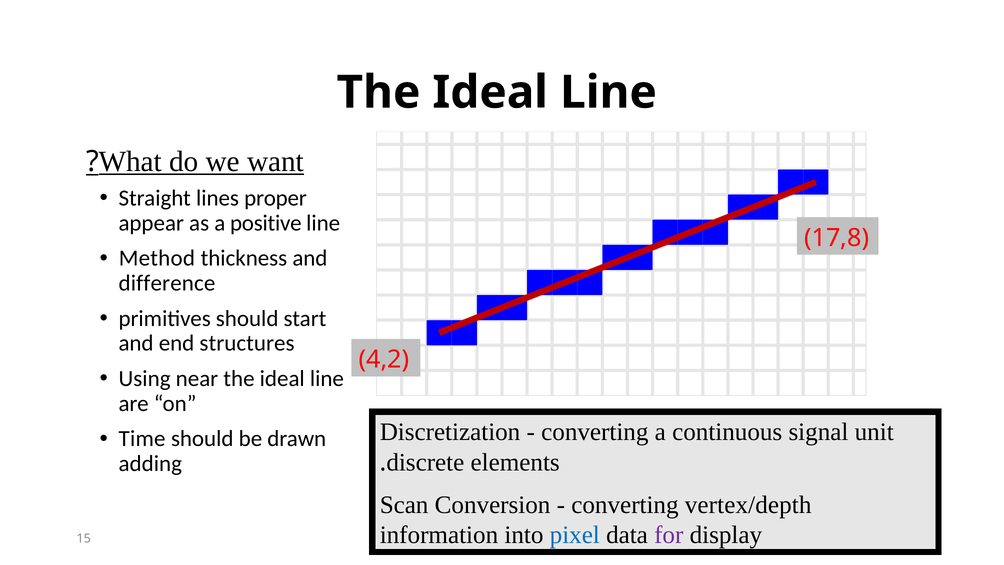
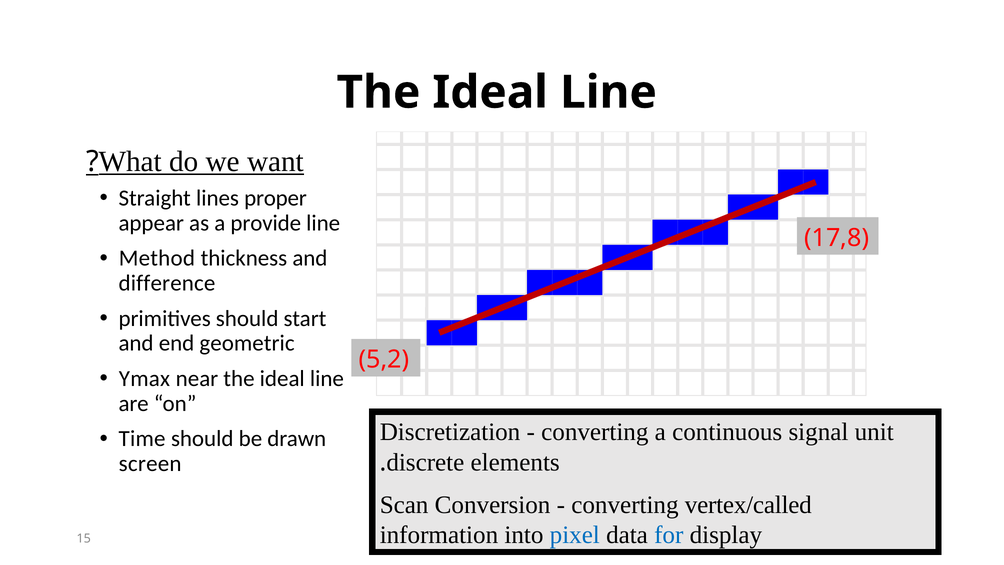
positive: positive -> provide (266, 223)
structures: structures -> geometric (247, 343)
4,2: 4,2 -> 5,2 (384, 359)
Using: Using -> Ymax (144, 378)
adding: adding -> screen (150, 463)
vertex/depth: vertex/depth -> vertex/called (748, 505)
for colour: purple -> blue (669, 535)
